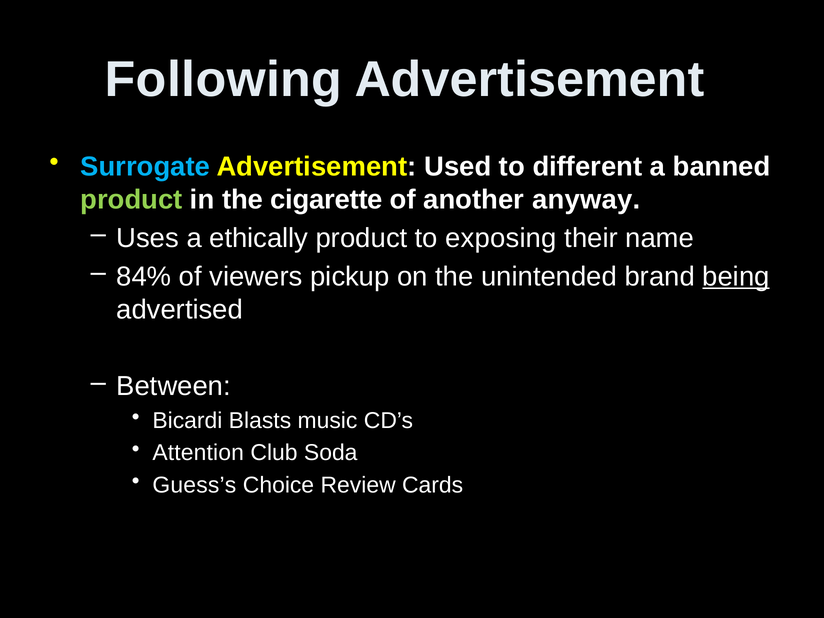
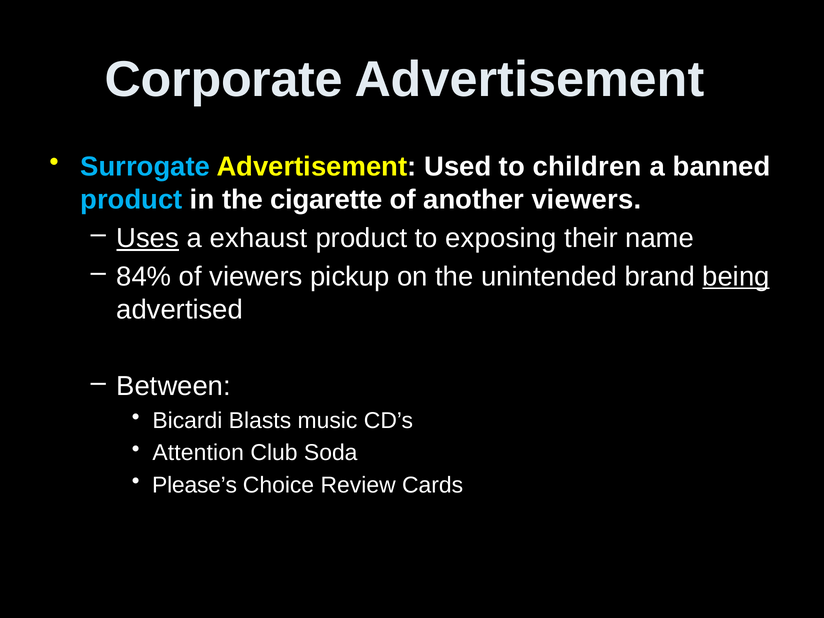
Following: Following -> Corporate (224, 80)
different: different -> children (587, 167)
product colour: light green -> light blue (131, 200)
another anyway: anyway -> viewers (586, 200)
Uses underline: none -> present (148, 238)
ethically: ethically -> exhaust (259, 238)
Guess’s: Guess’s -> Please’s (195, 485)
